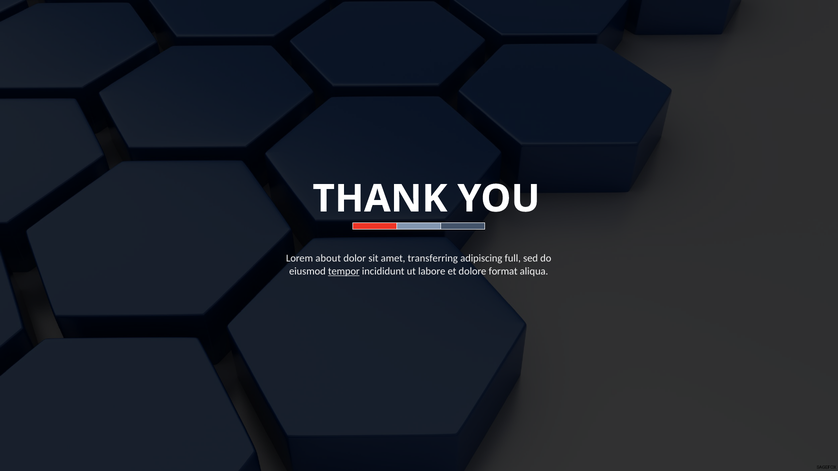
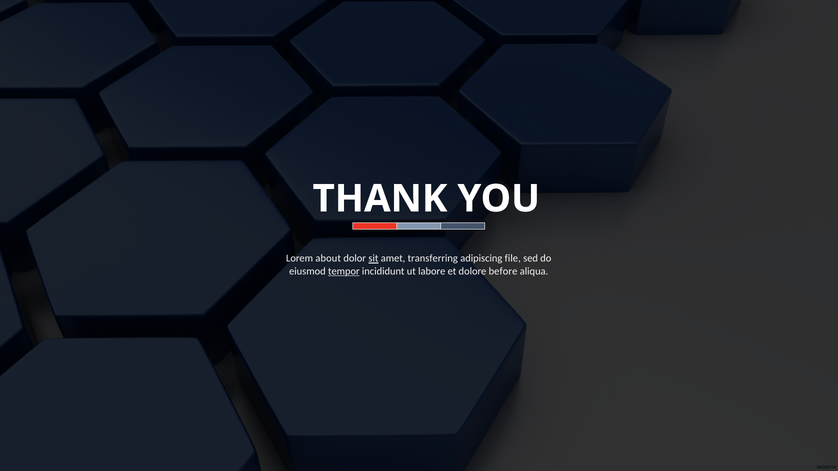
sit underline: none -> present (373, 259)
full: full -> file (513, 259)
format: format -> before (503, 271)
